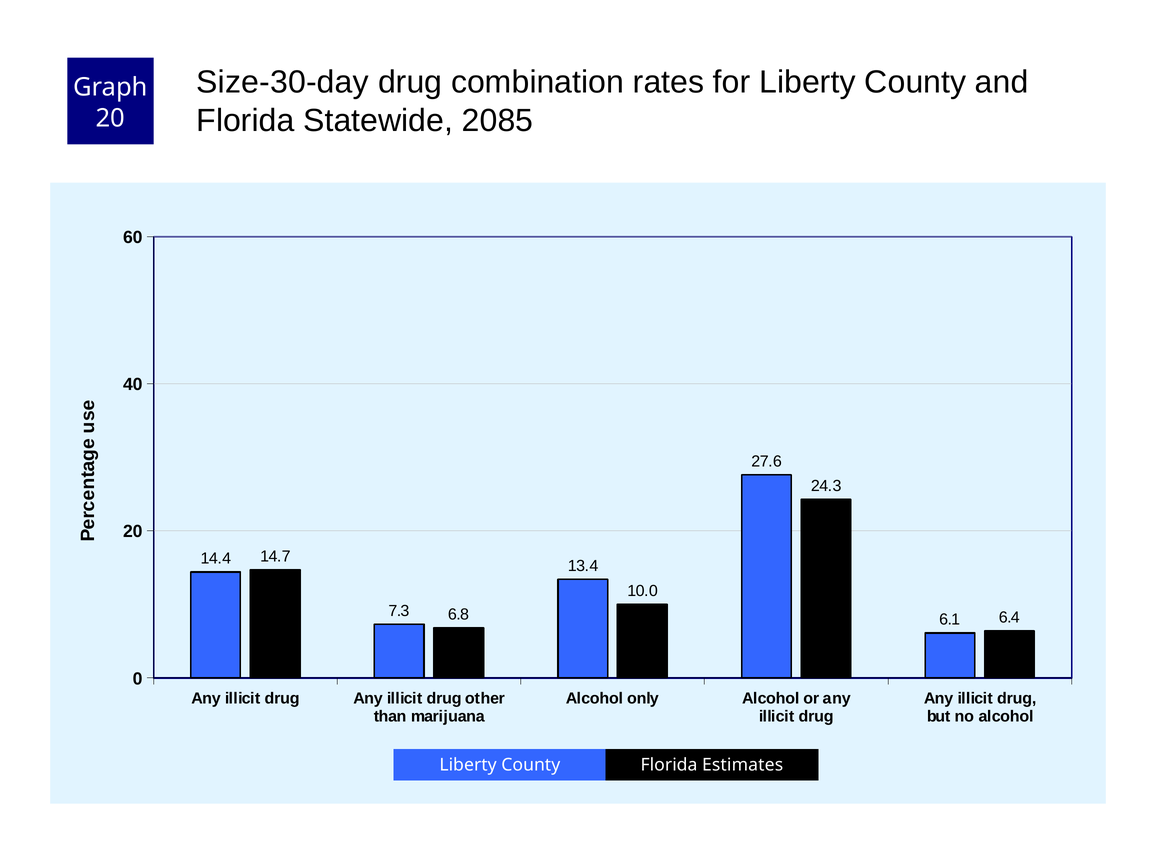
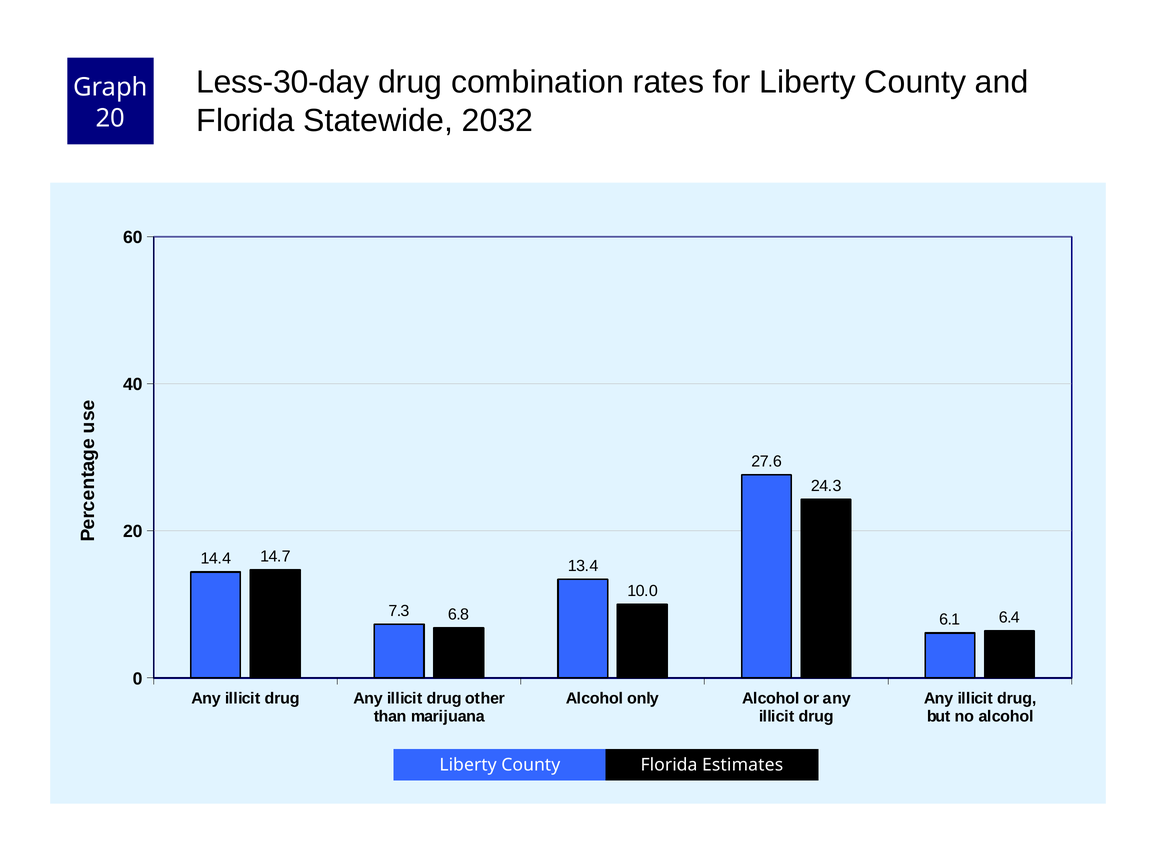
Size-30-day: Size-30-day -> Less-30-day (283, 82)
2085: 2085 -> 2032 (498, 120)
